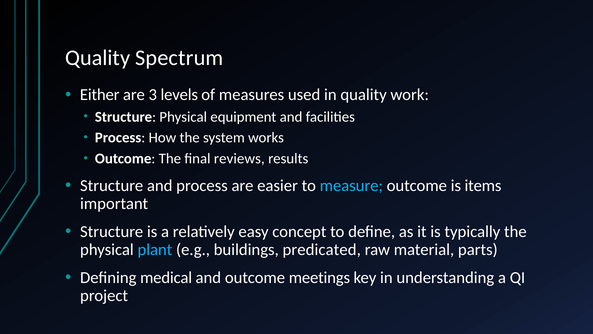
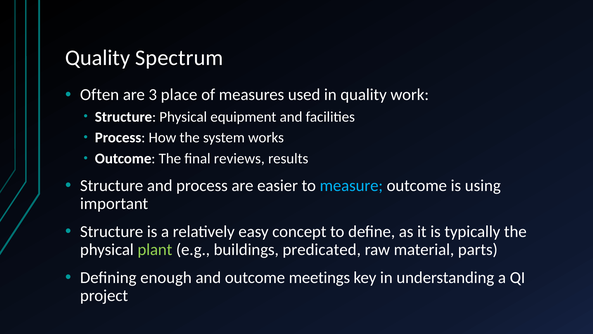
Either: Either -> Often (100, 95)
levels: levels -> place (179, 95)
items: items -> using (483, 185)
plant colour: light blue -> light green (155, 249)
medical: medical -> enough (166, 277)
